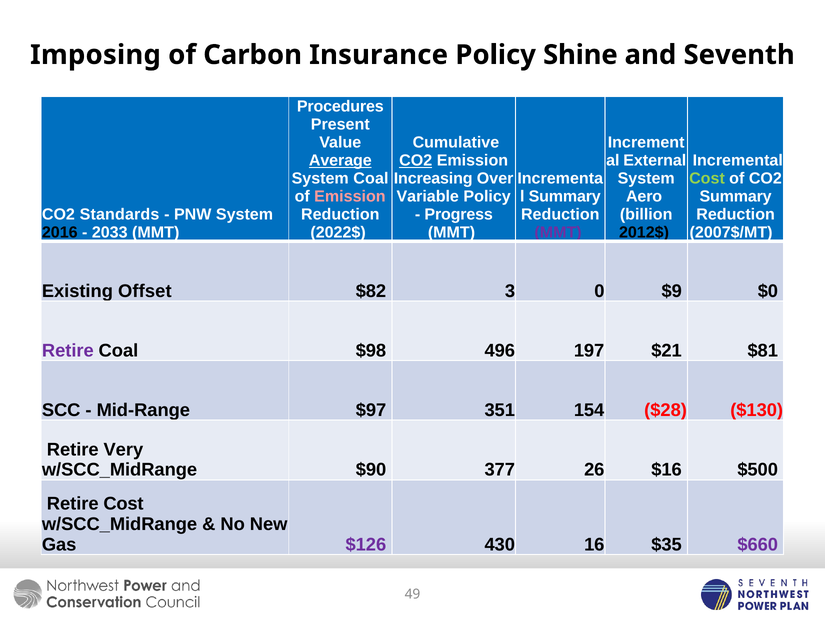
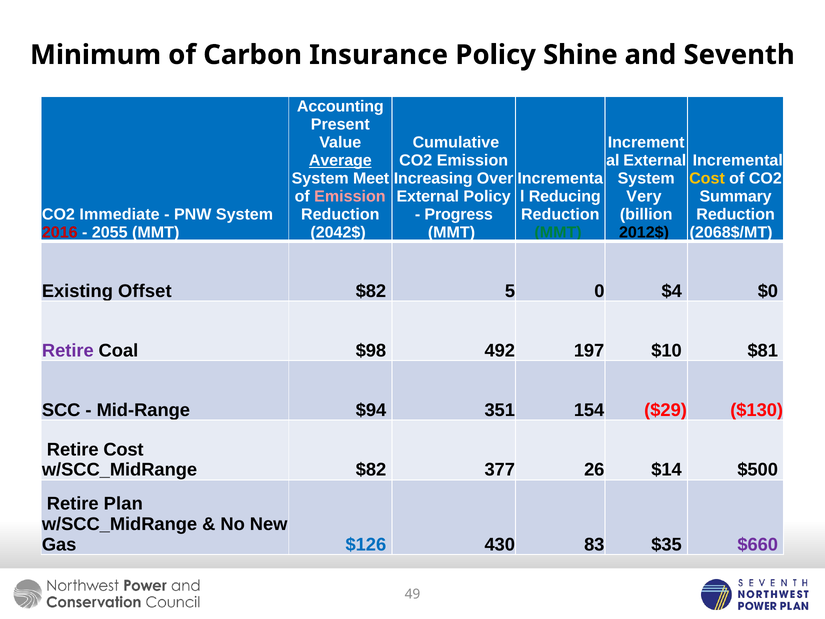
Imposing: Imposing -> Minimum (96, 55)
Procedures: Procedures -> Accounting (340, 106)
CO2 underline: present -> none (416, 160)
System Coal: Coal -> Meet (371, 178)
Cost colour: light green -> yellow (707, 178)
Variable: Variable -> External (428, 196)
Summary: Summary -> Reducing (565, 196)
Aero: Aero -> Very (644, 196)
Standards: Standards -> Immediate (120, 214)
2016 colour: black -> red (60, 232)
2033: 2033 -> 2055 (110, 232)
2022$: 2022$ -> 2042$ (338, 232)
MMT colour: purple -> green (558, 232)
2007$/MT: 2007$/MT -> 2068$/MT (731, 232)
3: 3 -> 5 (510, 291)
$9: $9 -> $4 (672, 291)
496: 496 -> 492 (500, 350)
$21: $21 -> $10 (667, 350)
$97: $97 -> $94 (371, 410)
$28: $28 -> $29 (666, 410)
Retire Very: Very -> Cost (123, 449)
$90: $90 -> $82 (371, 470)
$16: $16 -> $14 (667, 470)
Retire Cost: Cost -> Plan (123, 504)
$126 colour: purple -> blue (366, 544)
16: 16 -> 83 (594, 544)
